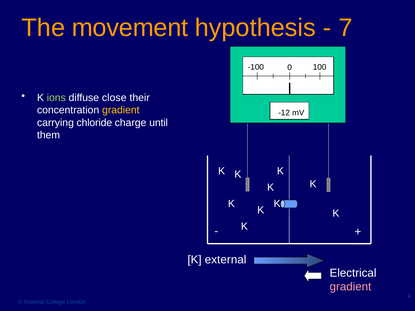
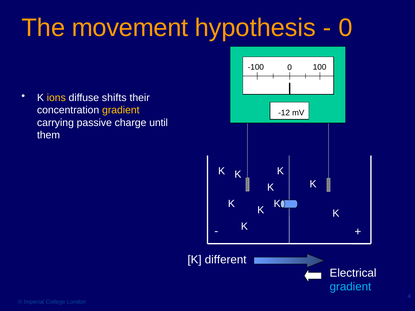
7: 7 -> 0 (345, 28)
ions colour: light green -> yellow (56, 98)
close: close -> shifts (114, 98)
chloride: chloride -> passive (94, 123)
external: external -> different (226, 260)
gradient colour: pink -> light blue (350, 287)
